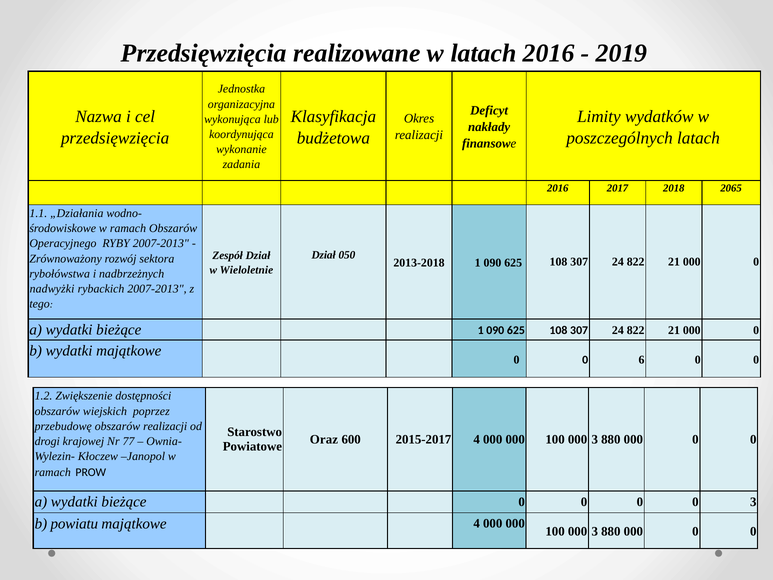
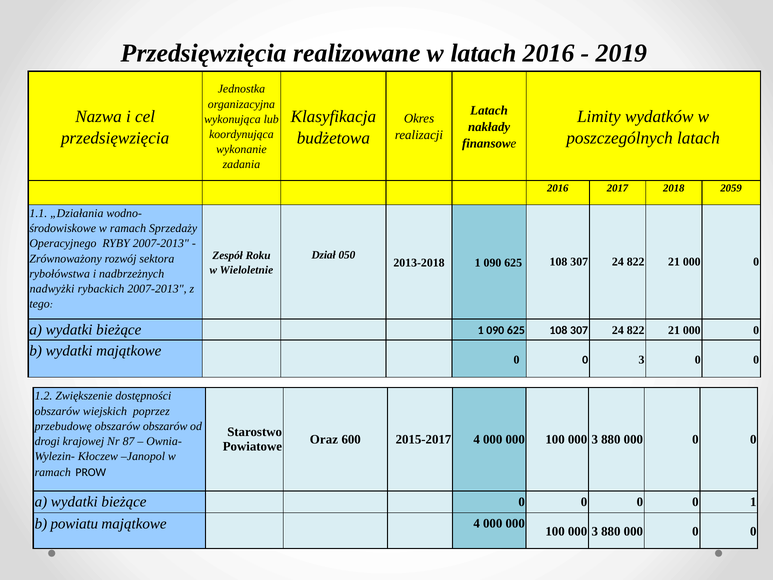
Deficyt: Deficyt -> Latach (489, 110)
2065: 2065 -> 2059 (731, 188)
ramach Obszarów: Obszarów -> Sprzedaży (173, 228)
Zespół Dział: Dział -> Roku (258, 255)
0 6: 6 -> 3 (642, 360)
obszarów realizacji: realizacji -> obszarów (165, 426)
77: 77 -> 87 (129, 441)
0 3: 3 -> 1 (753, 502)
